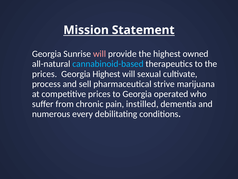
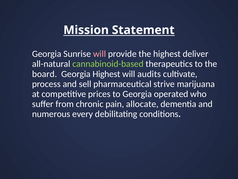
owned: owned -> deliver (196, 54)
cannabinoid-based colour: light blue -> light green (108, 64)
prices: prices -> board (45, 74)
sexual: sexual -> audits (149, 74)
instilled: instilled -> allocate (142, 104)
